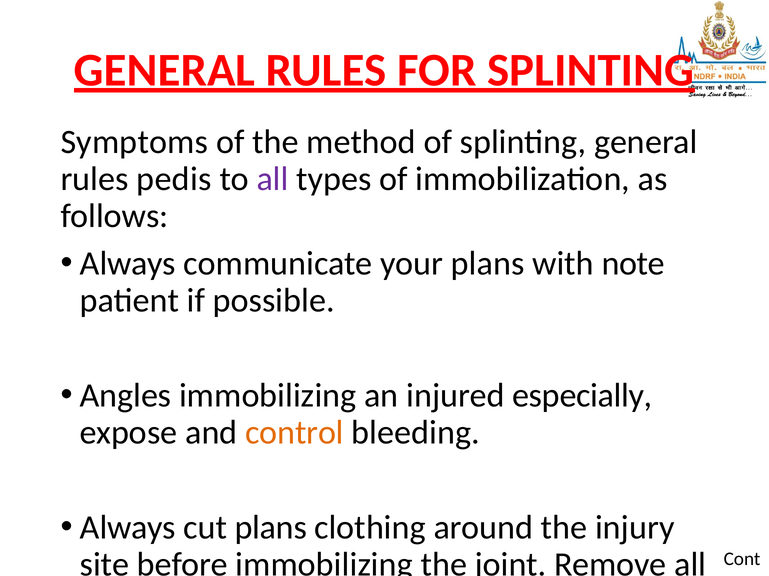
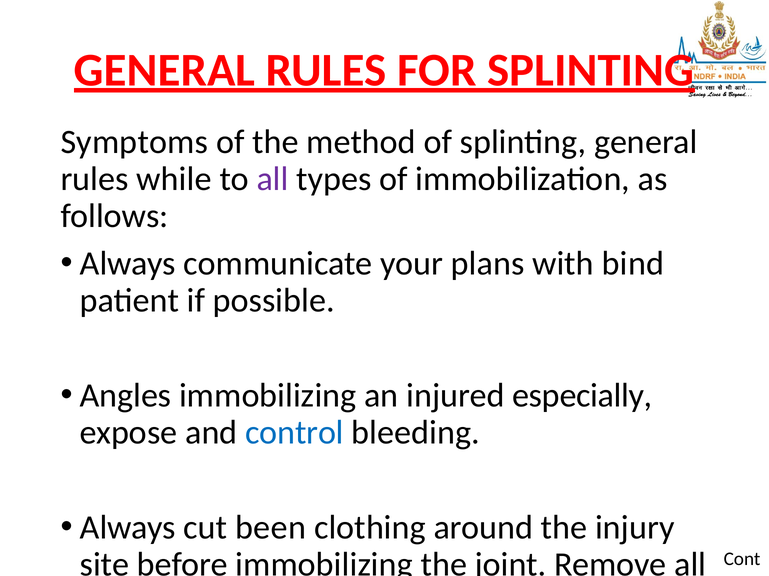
pedis: pedis -> while (174, 179)
note: note -> bind (633, 264)
control colour: orange -> blue (294, 433)
cut plans: plans -> been (271, 528)
